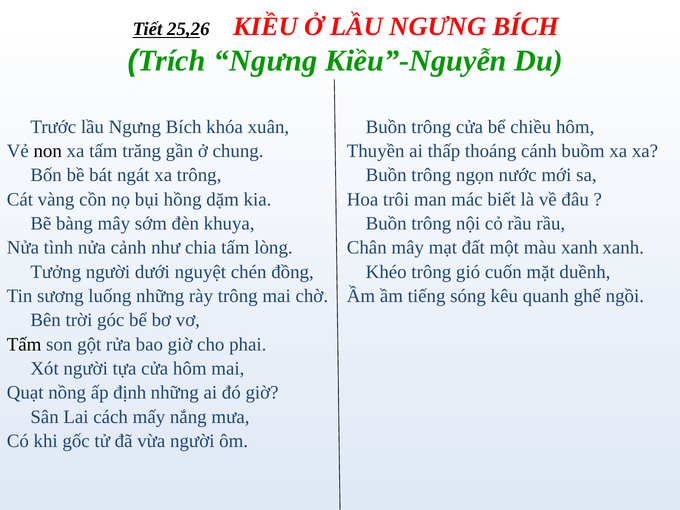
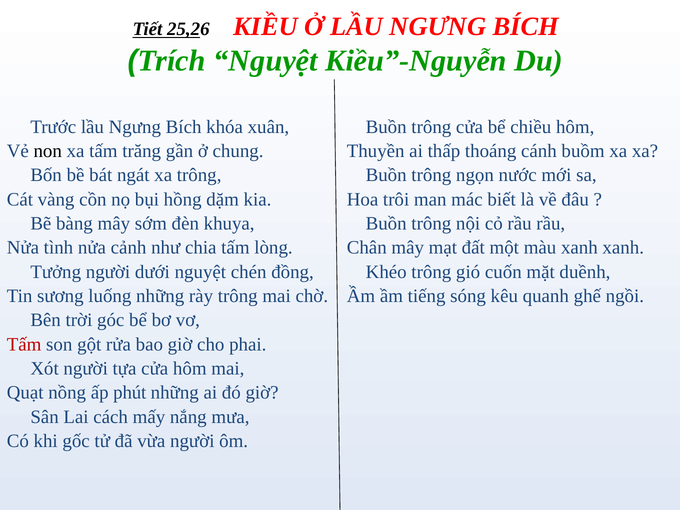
Trích Ngưng: Ngưng -> Nguyệt (266, 61)
Tấm colour: black -> red (24, 344)
định: định -> phút (130, 393)
